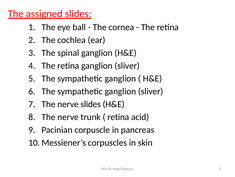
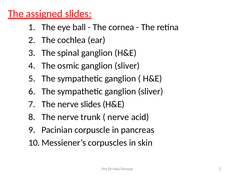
retina: retina -> osmic (68, 65)
retina: retina -> nerve (118, 117)
